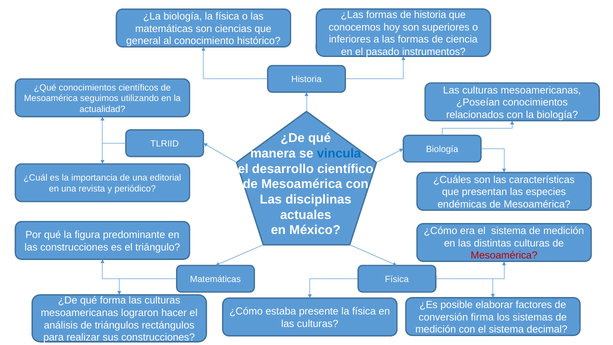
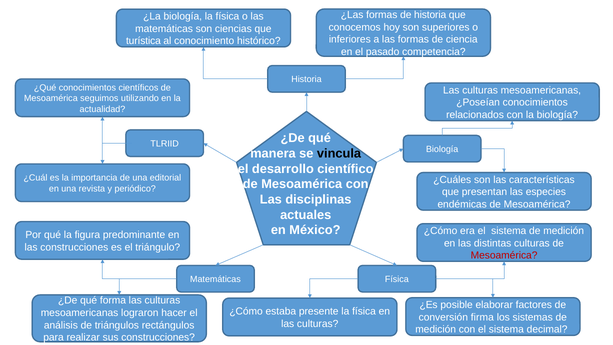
general: general -> turística (143, 41)
instrumentos: instrumentos -> competencia (434, 52)
vincula colour: blue -> black (339, 153)
